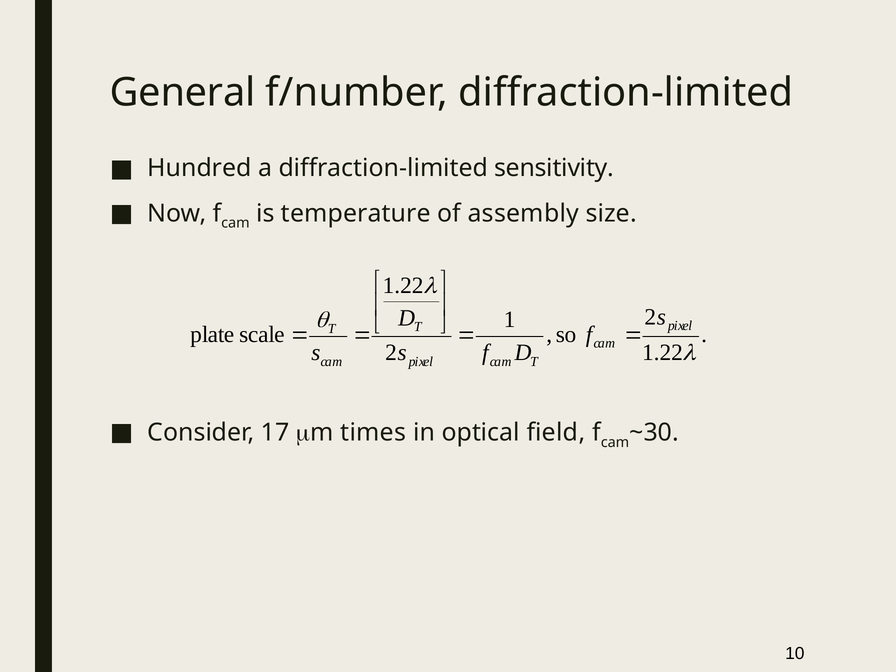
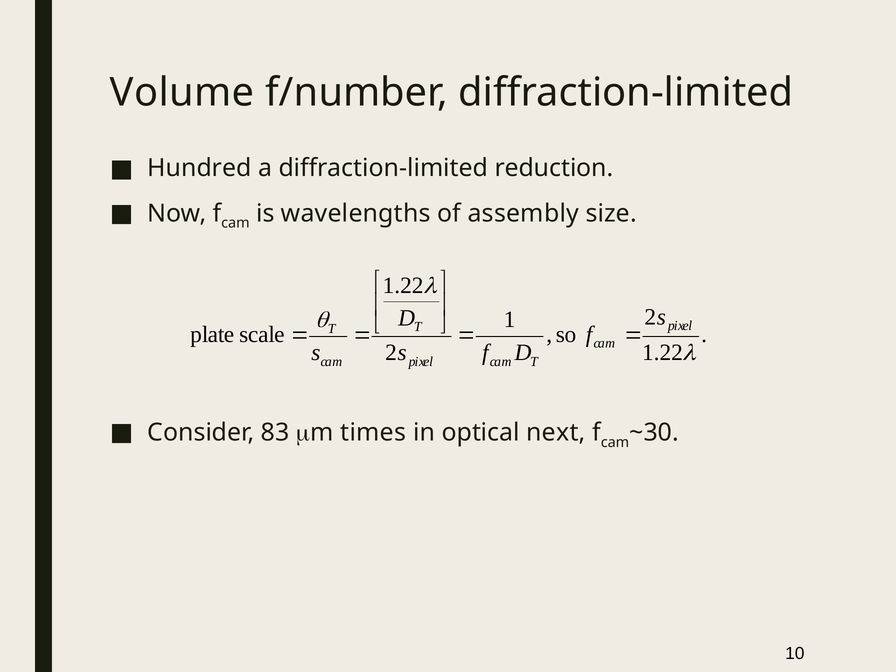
General: General -> Volume (182, 93)
sensitivity: sensitivity -> reduction (554, 168)
temperature: temperature -> wavelengths (356, 214)
17: 17 -> 83 (275, 433)
field: field -> next (556, 433)
